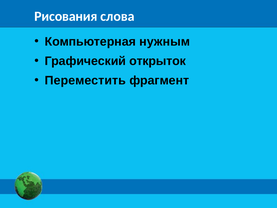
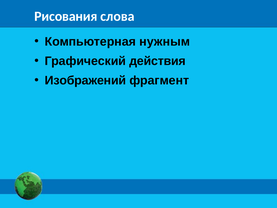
открыток: открыток -> действия (157, 61)
Переместить: Переместить -> Изображений (85, 80)
